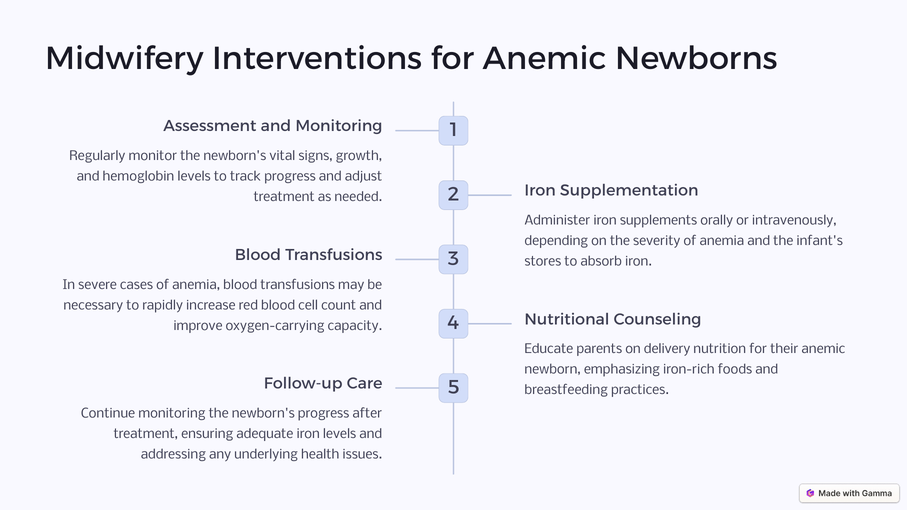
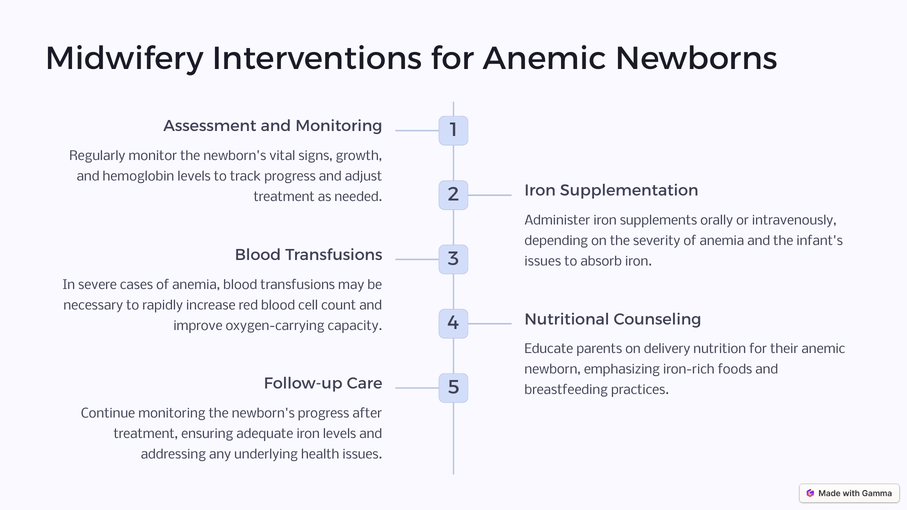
stores: stores -> issues (543, 262)
